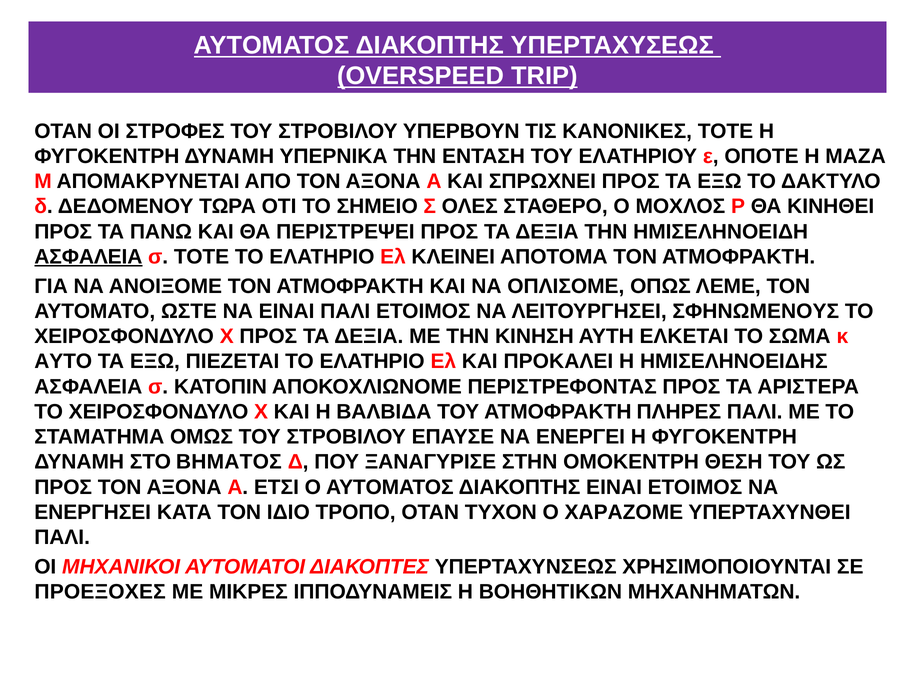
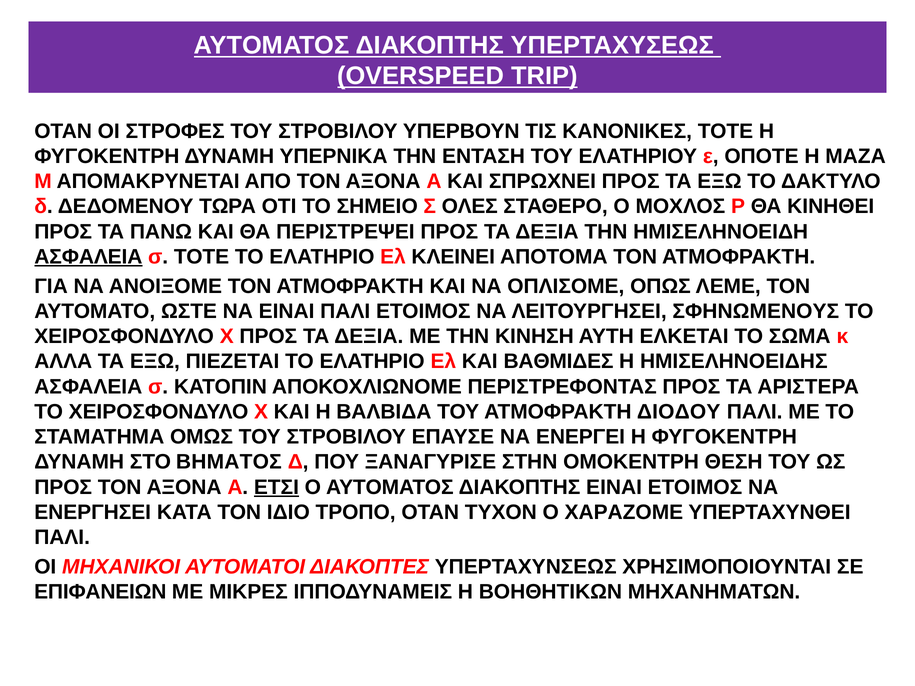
ΑΥΤΟ: ΑΥΤΟ -> ΑΛΛΑ (63, 362)
ΠPΟΚΑΛΕΙ: ΠPΟΚΑΛΕΙ -> ΒΑΘΜΙΔΕΣ (559, 362)
ΠΛΗΡΕΣ: ΠΛΗΡΕΣ -> ΔΙΟΔΟΥ (679, 412)
ΕΤΣΙ underline: none -> present (276, 487)
ΠΡΟΕΞΟΧΕΣ: ΠΡΟΕΞΟΧΕΣ -> ΕΠΙΦΑΝΕΙΩΝ (100, 592)
